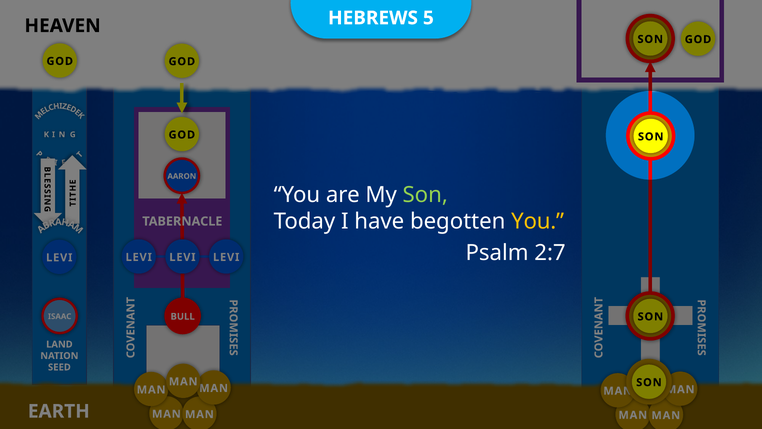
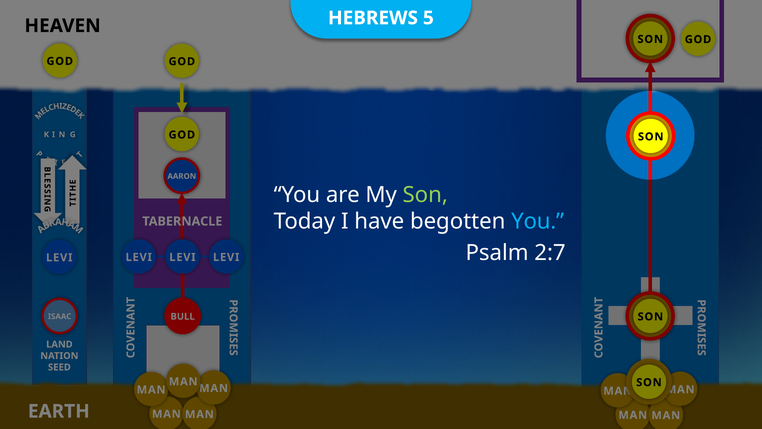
You colour: yellow -> light blue (538, 221)
